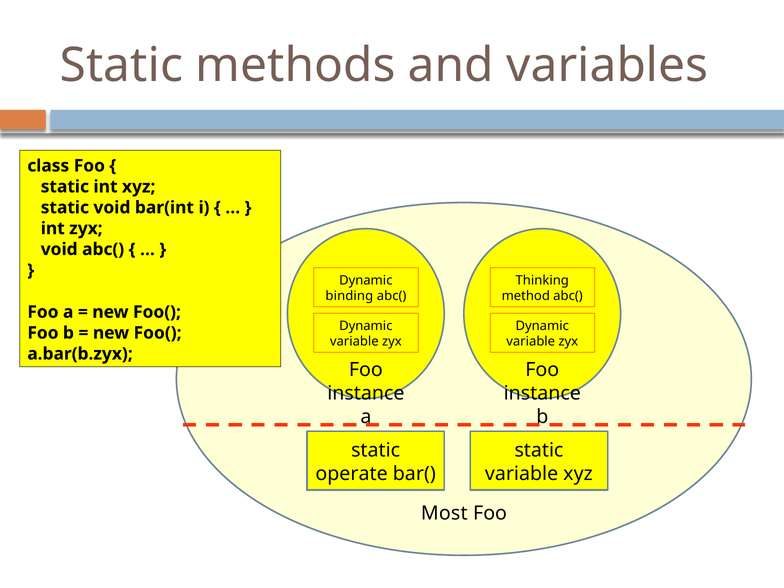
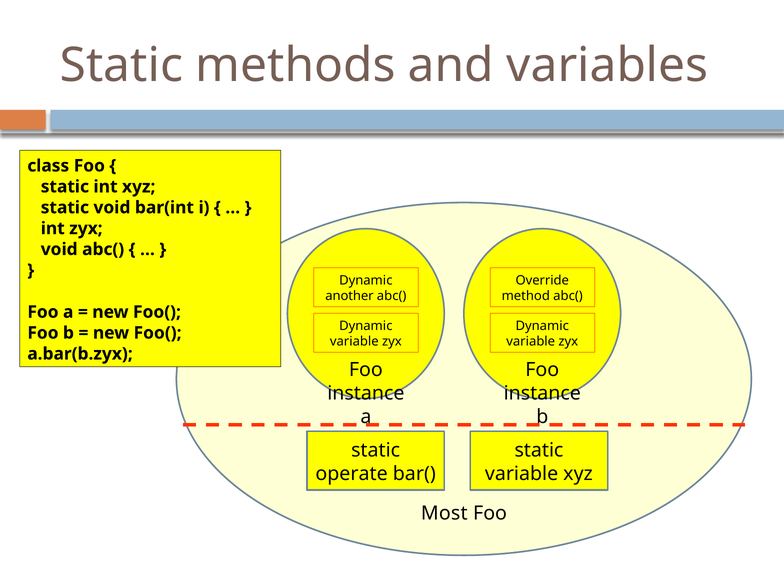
Thinking: Thinking -> Override (542, 280)
binding: binding -> another (349, 296)
